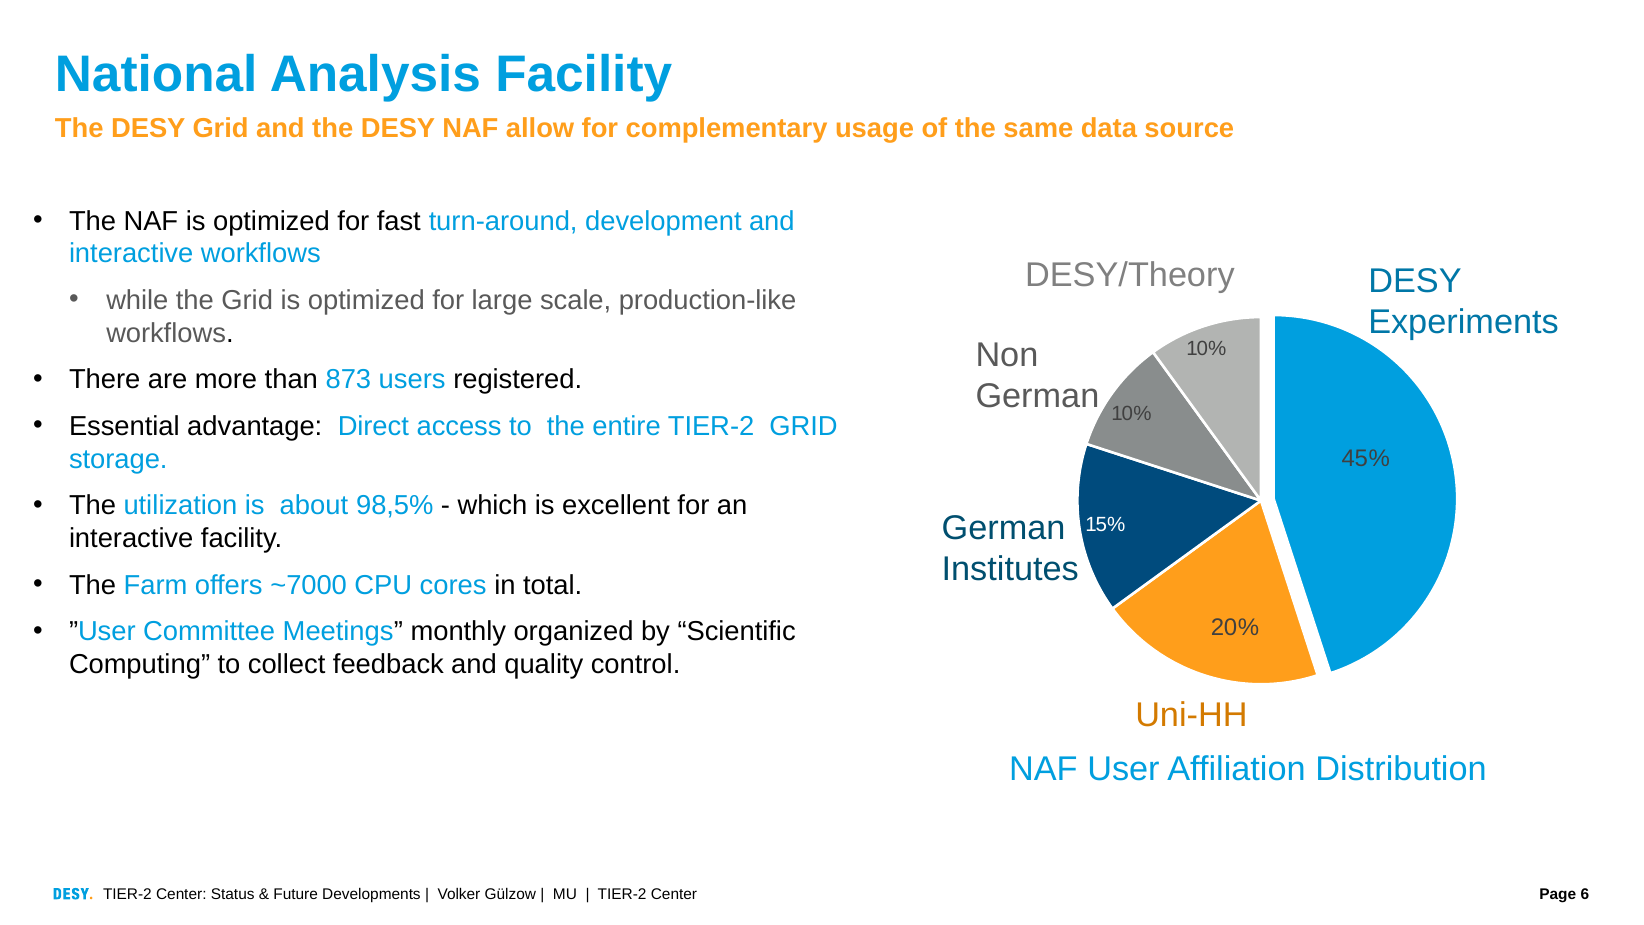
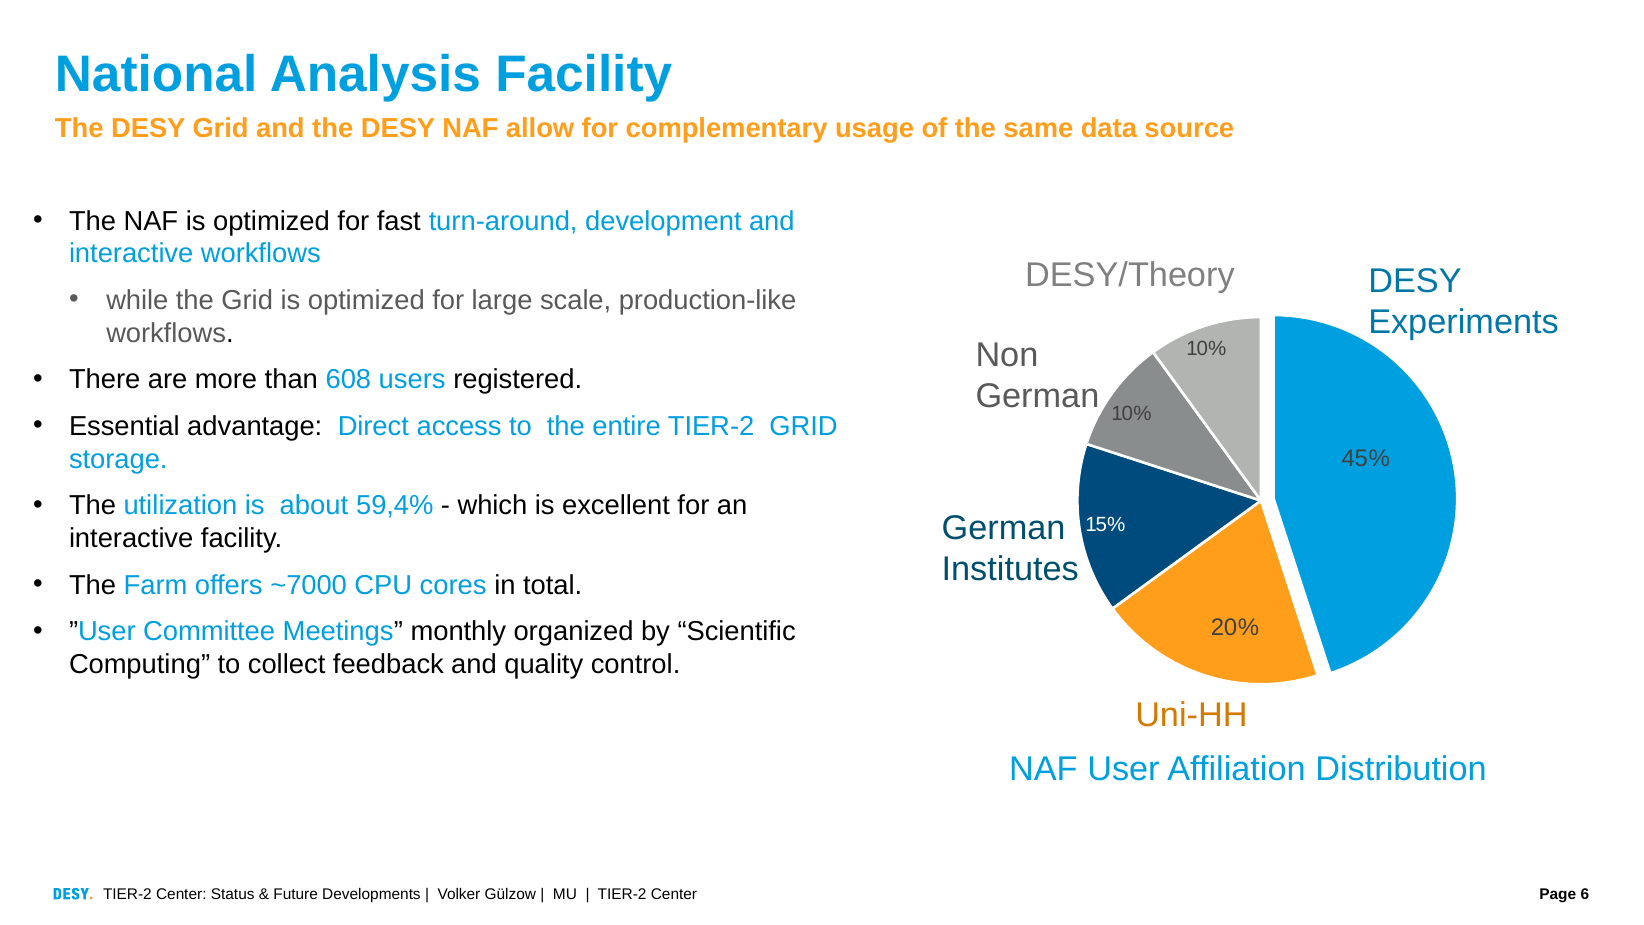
873: 873 -> 608 (348, 380)
98,5%: 98,5% -> 59,4% (395, 506)
